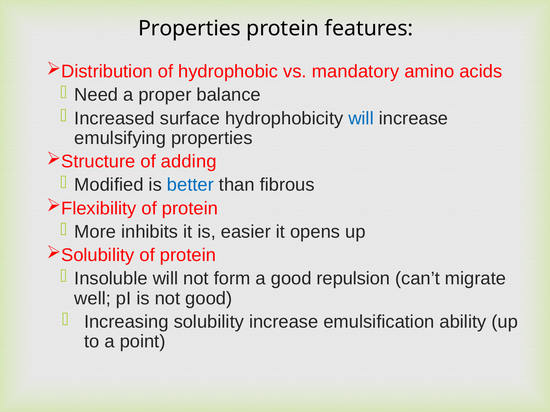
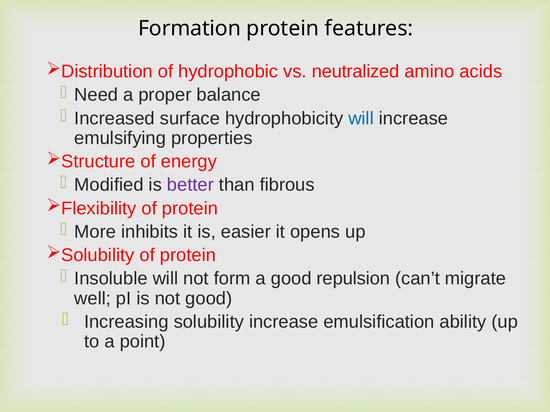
Properties: Properties -> Formation (189, 28)
mandatory: mandatory -> neutralized (356, 72)
adding: adding -> energy (189, 162)
better colour: blue -> purple (190, 185)
